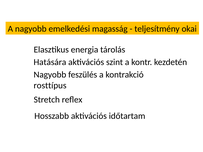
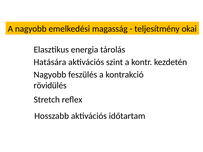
rosttípus: rosttípus -> rövidülés (50, 86)
